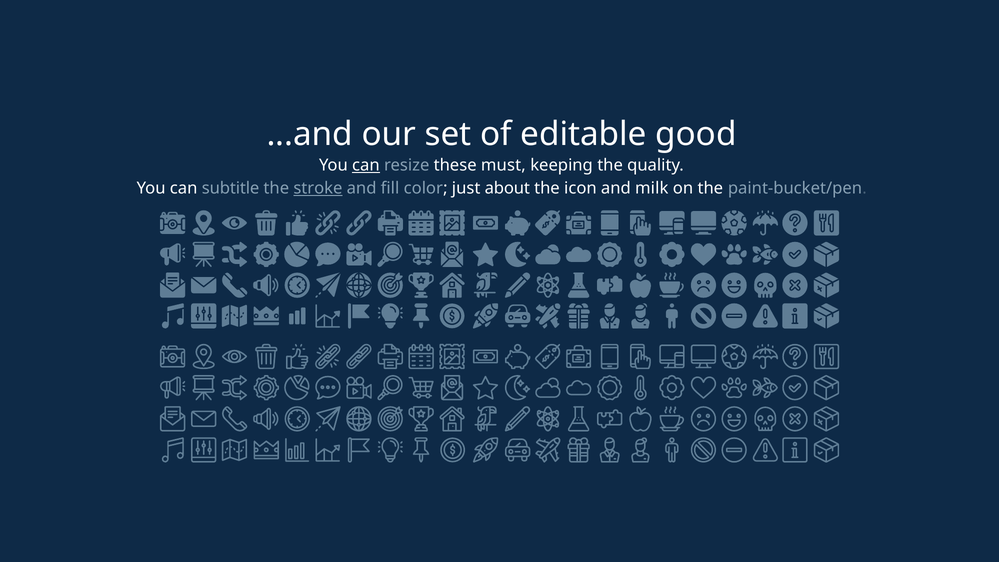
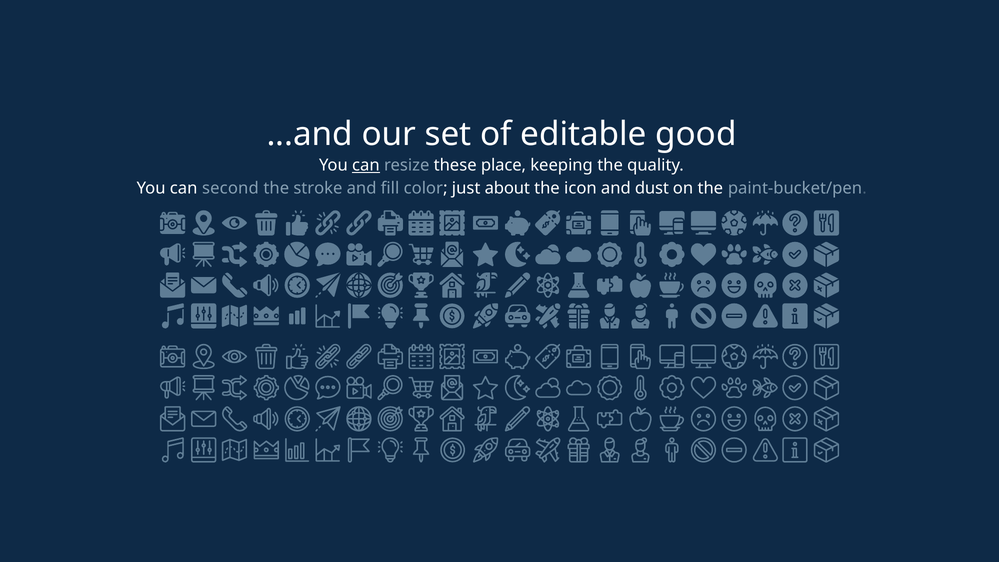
must: must -> place (503, 165)
subtitle: subtitle -> second (230, 188)
stroke underline: present -> none (318, 188)
milk: milk -> dust (652, 188)
